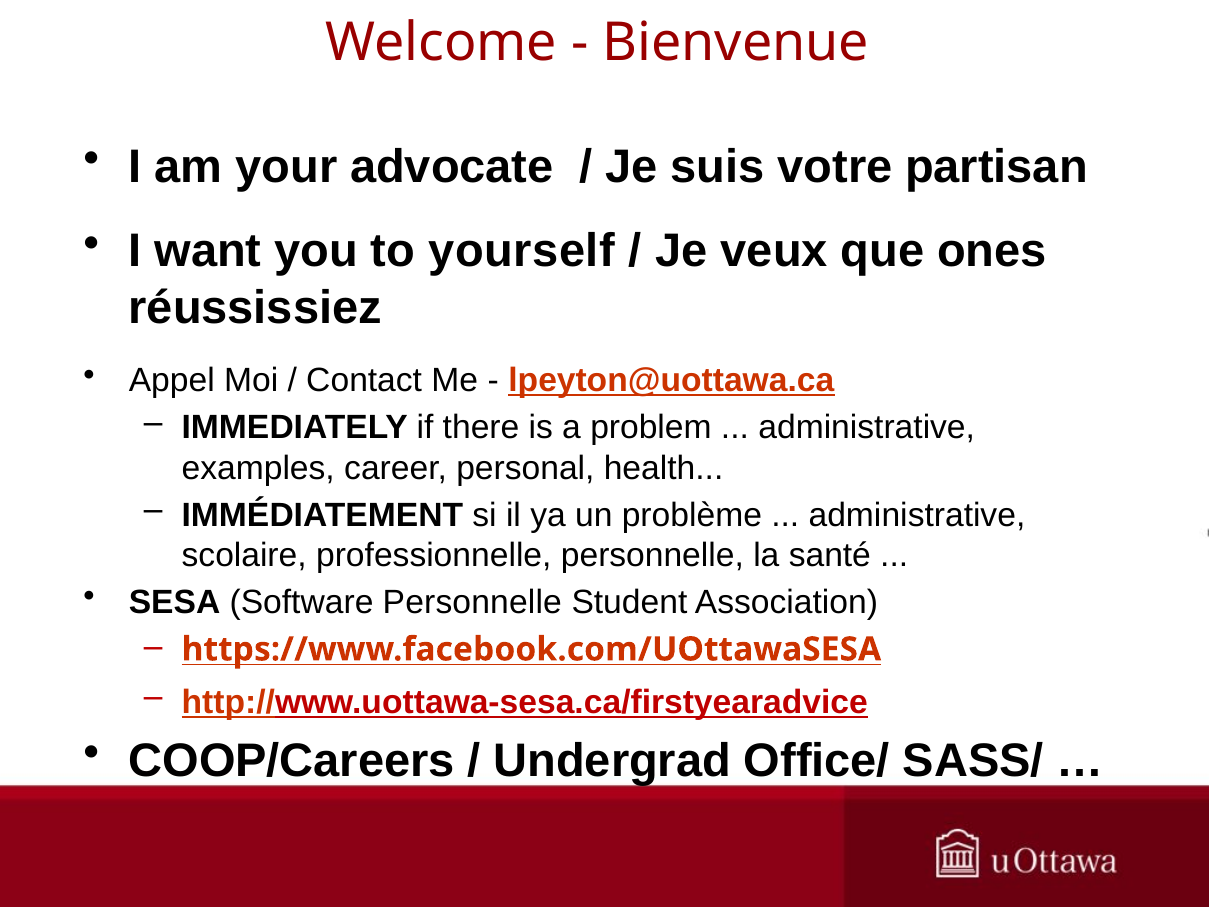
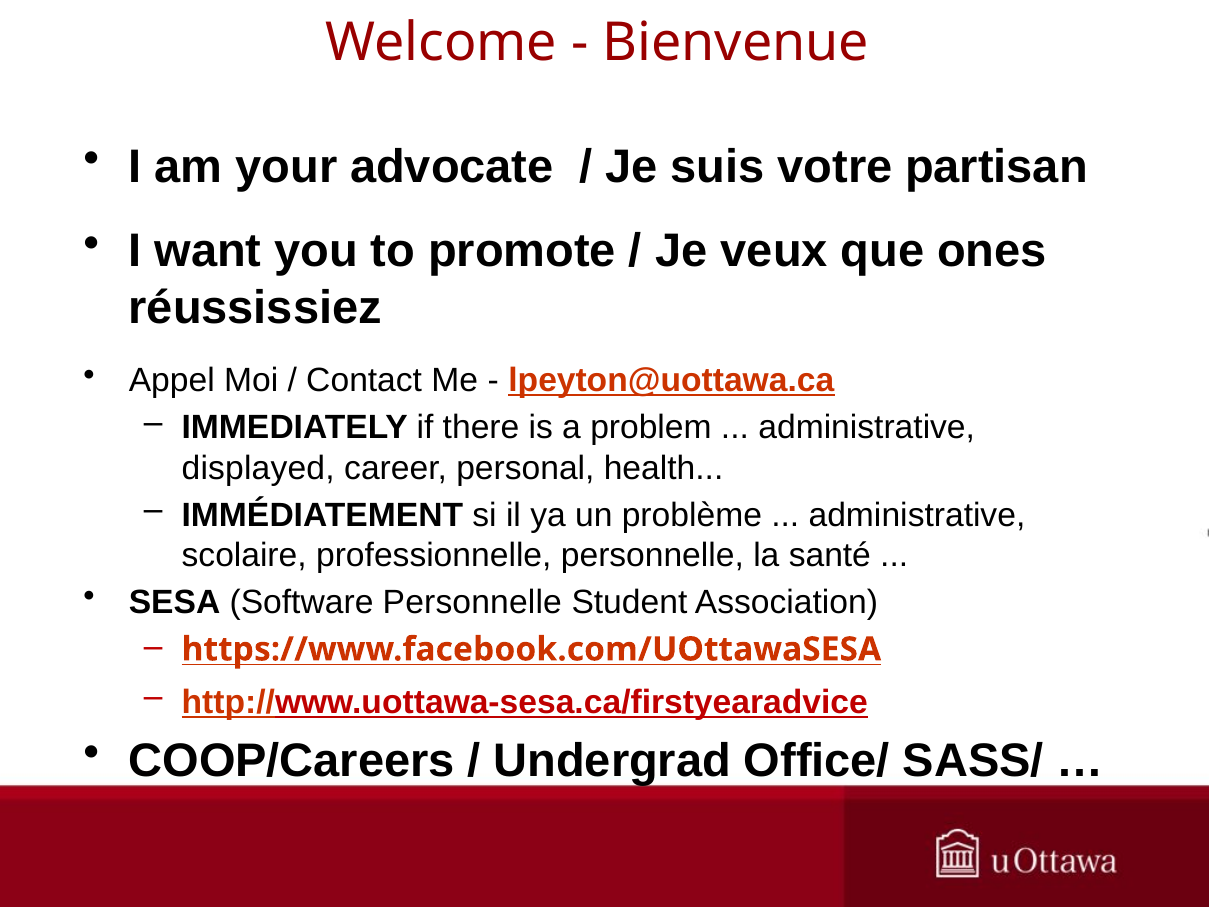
yourself: yourself -> promote (522, 251)
examples: examples -> displayed (258, 468)
